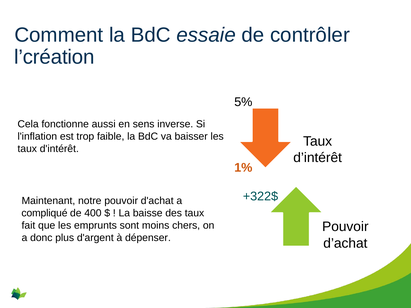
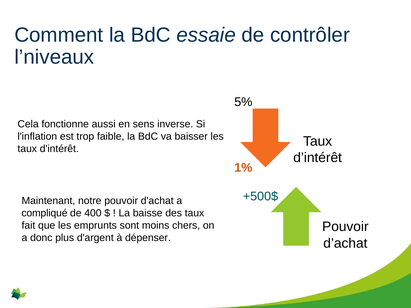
l’création: l’création -> l’niveaux (54, 57)
+322$: +322$ -> +500$ (260, 197)
